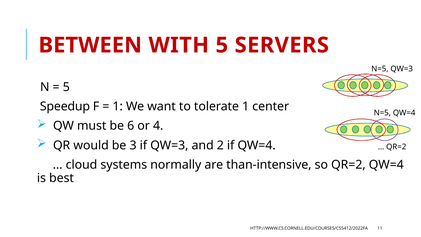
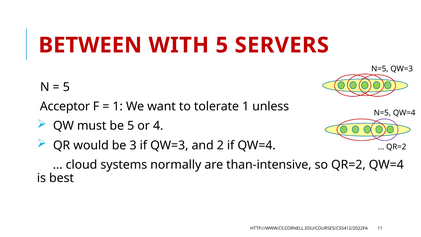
Speedup: Speedup -> Acceptor (65, 106)
center: center -> unless (271, 106)
be 6: 6 -> 5 (131, 126)
